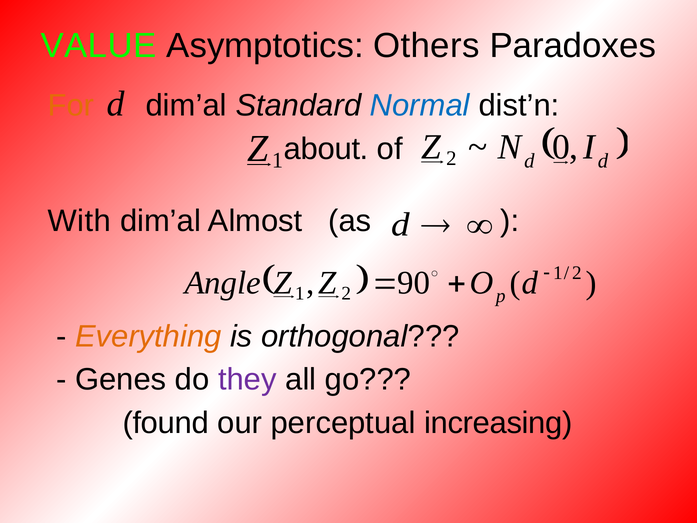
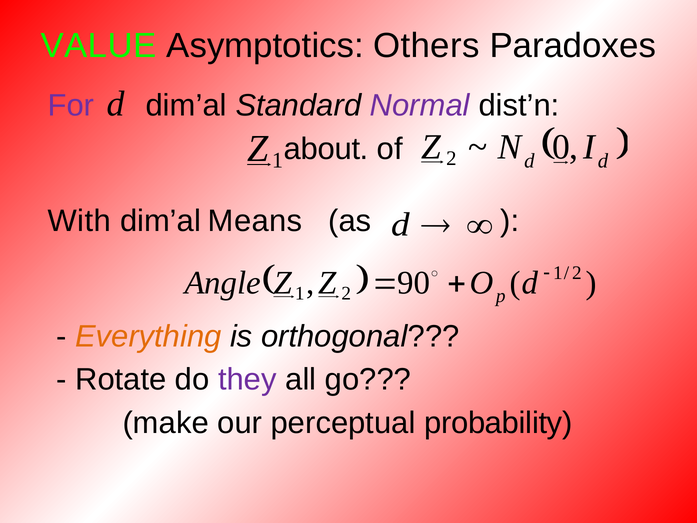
For colour: orange -> purple (71, 106)
Normal colour: blue -> purple (420, 106)
Almost: Almost -> Means (255, 221)
Genes: Genes -> Rotate (121, 380)
found: found -> make (166, 423)
increasing: increasing -> probability (498, 423)
